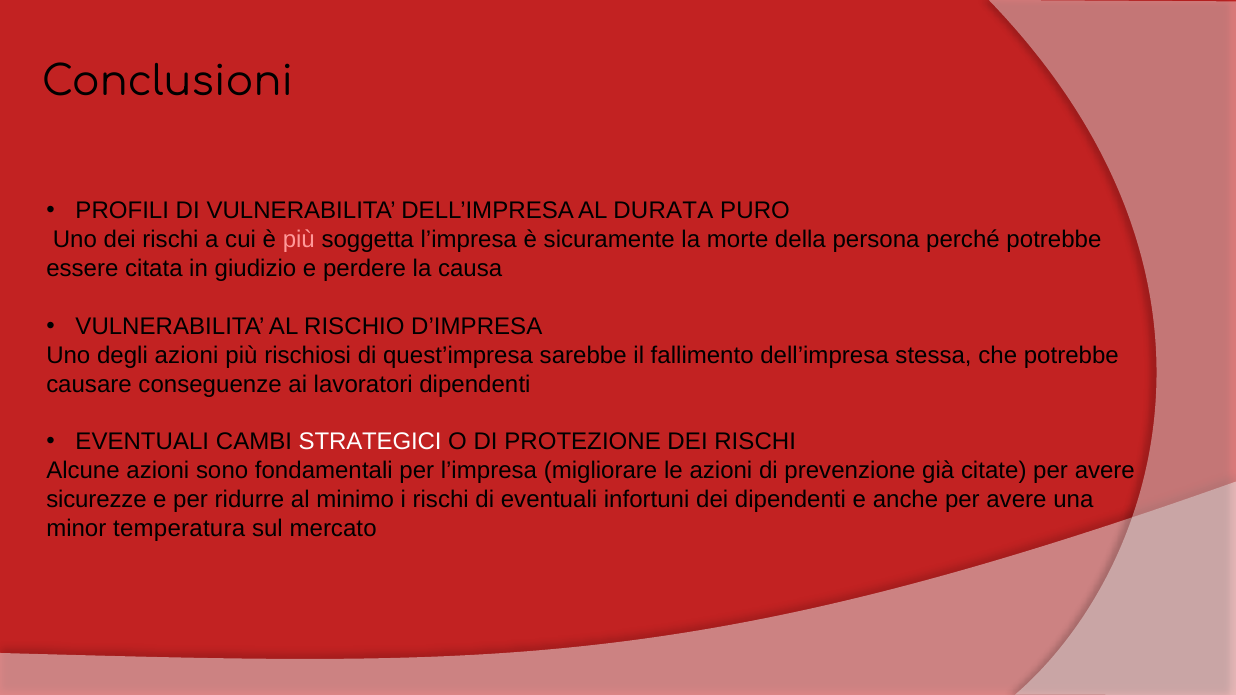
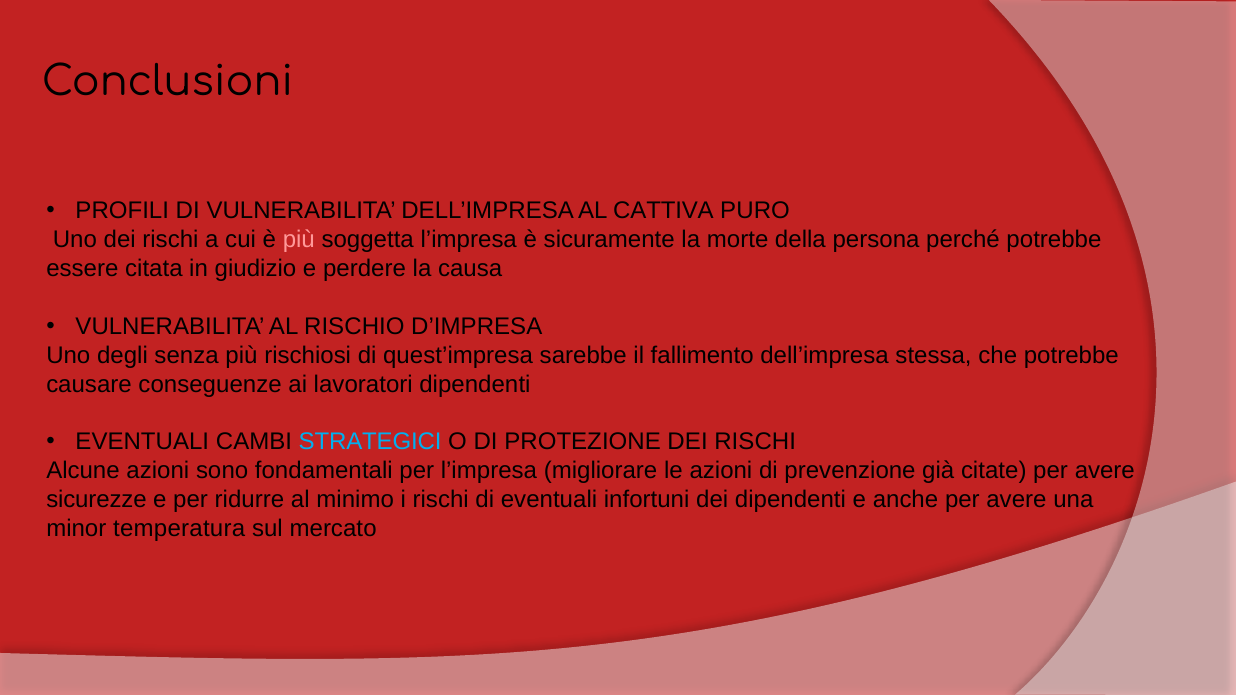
DURATA: DURATA -> CATTIVA (663, 211)
degli azioni: azioni -> senza (187, 355)
STRATEGICI colour: white -> light blue (370, 442)
